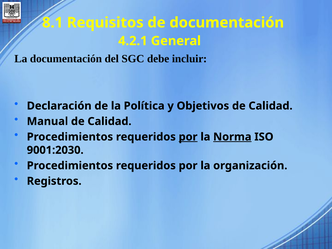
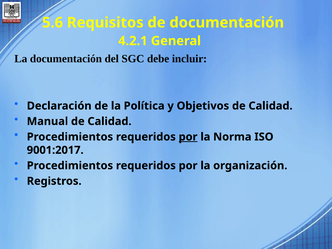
8.1: 8.1 -> 5.6 (53, 23)
Norma underline: present -> none (232, 137)
9001:2030: 9001:2030 -> 9001:2017 (55, 150)
